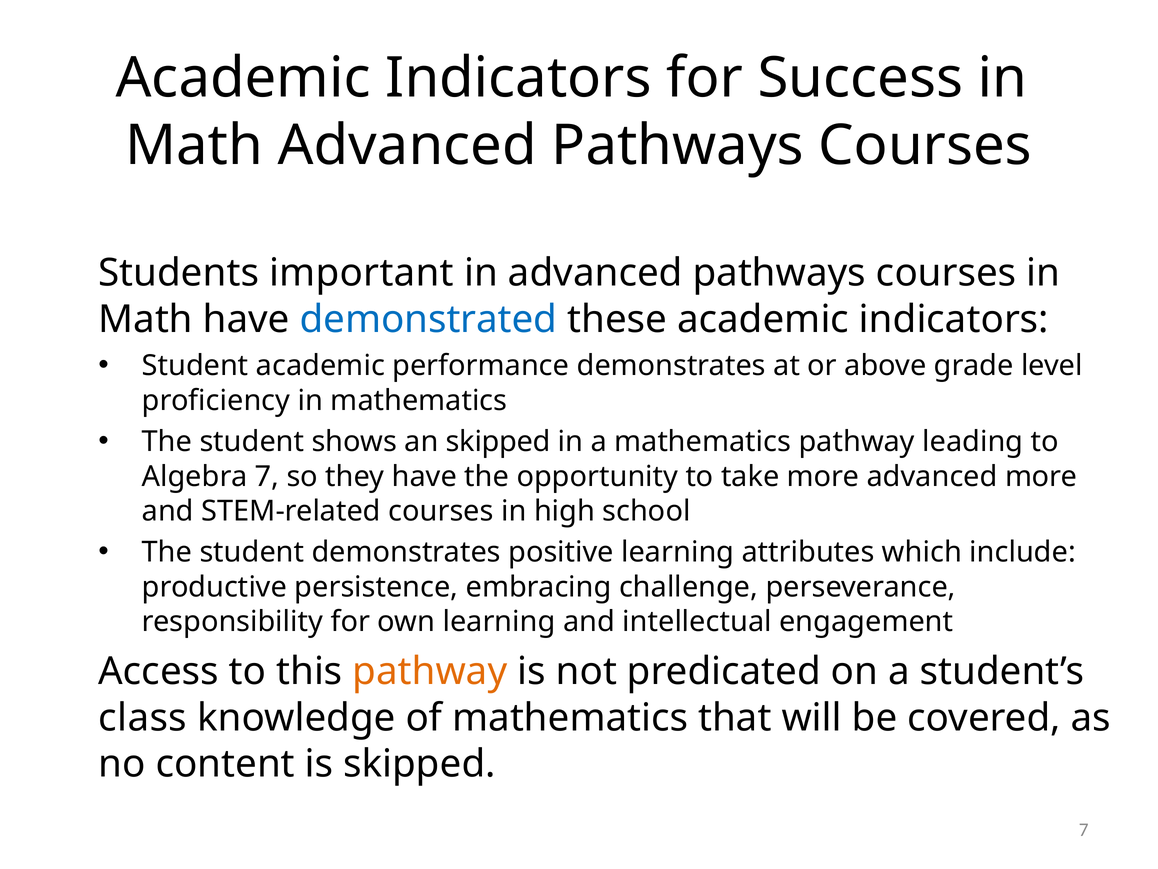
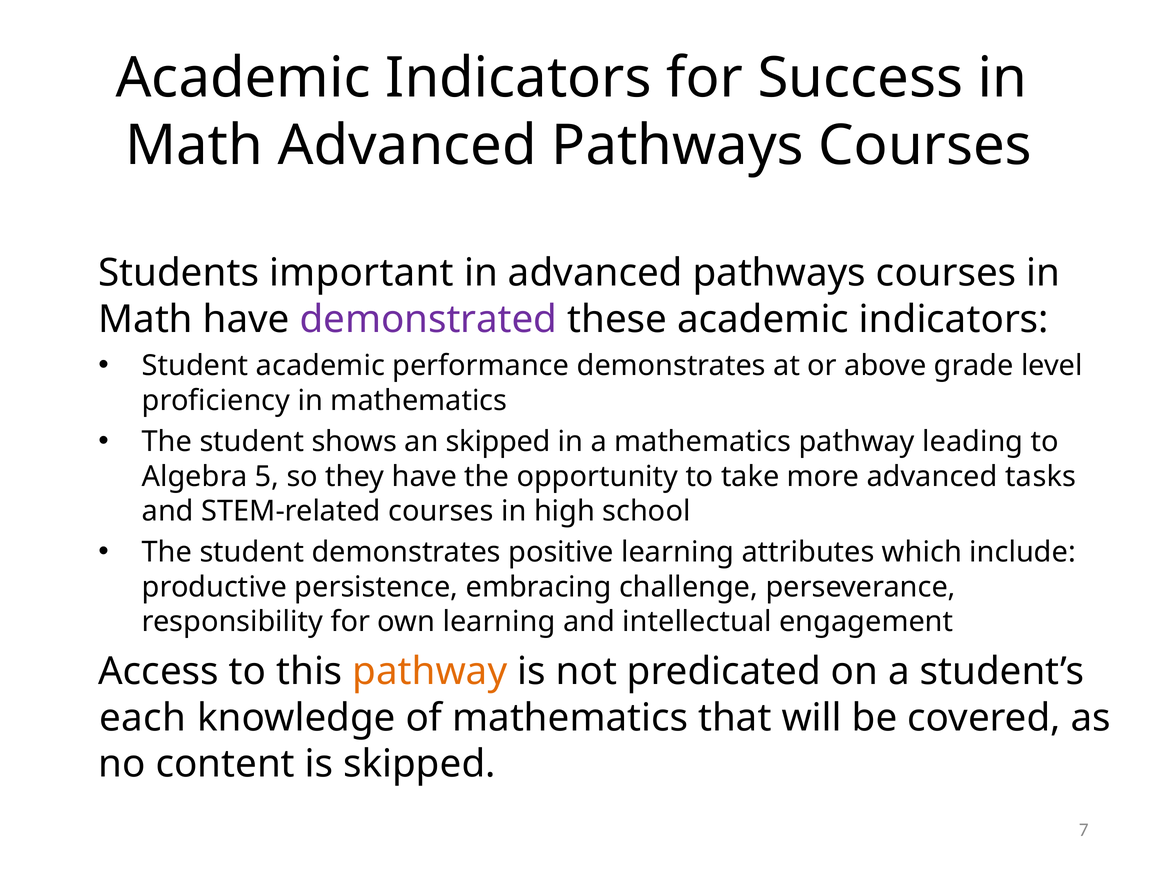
demonstrated colour: blue -> purple (428, 319)
Algebra 7: 7 -> 5 (267, 476)
advanced more: more -> tasks (1041, 476)
class: class -> each (143, 717)
